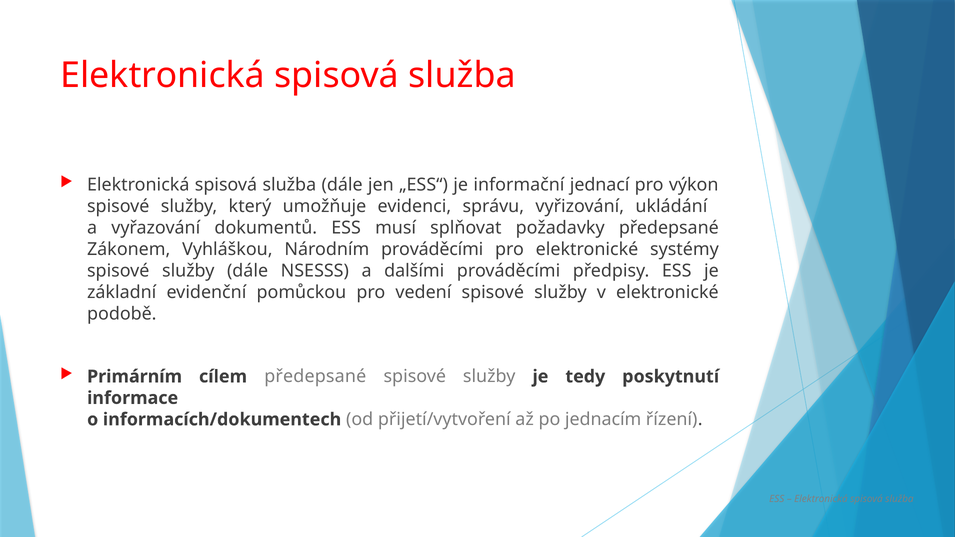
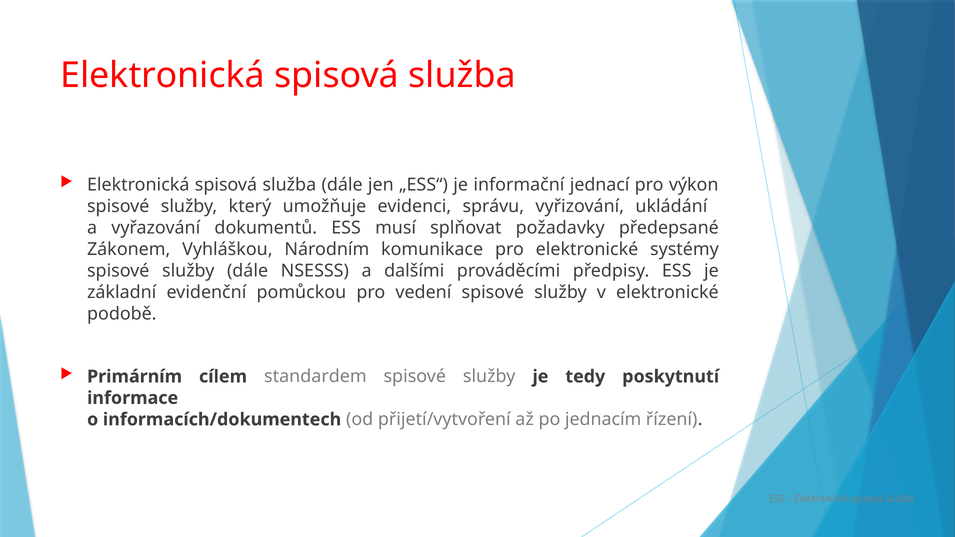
Národním prováděcími: prováděcími -> komunikace (432, 249)
cílem předepsané: předepsané -> standardem (315, 377)
